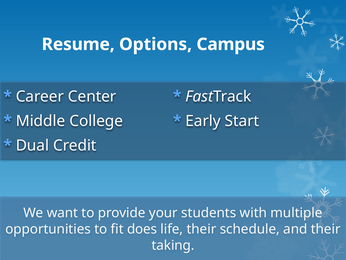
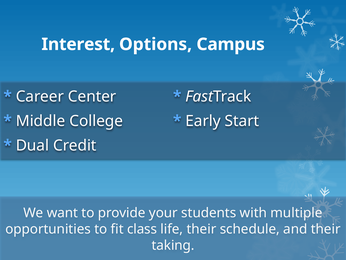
Resume: Resume -> Interest (78, 44)
does: does -> class (142, 229)
